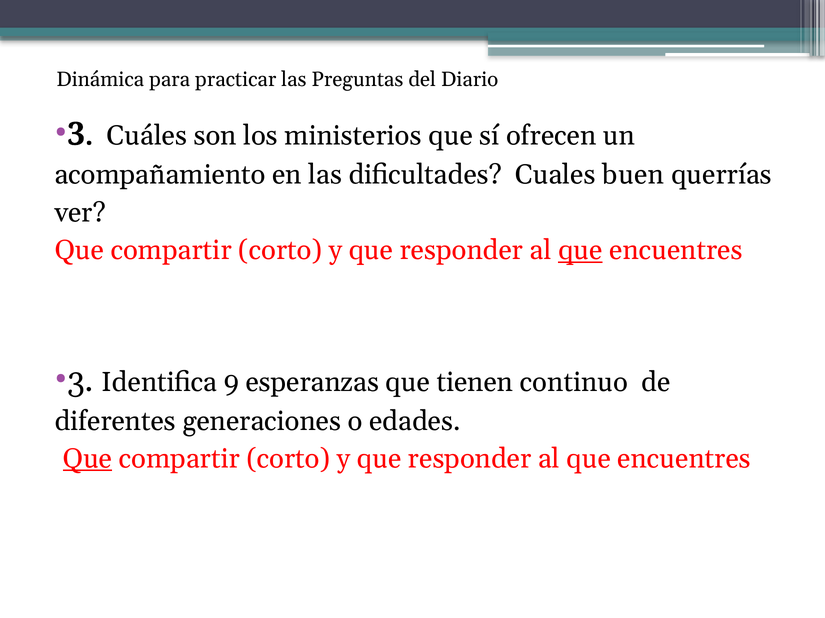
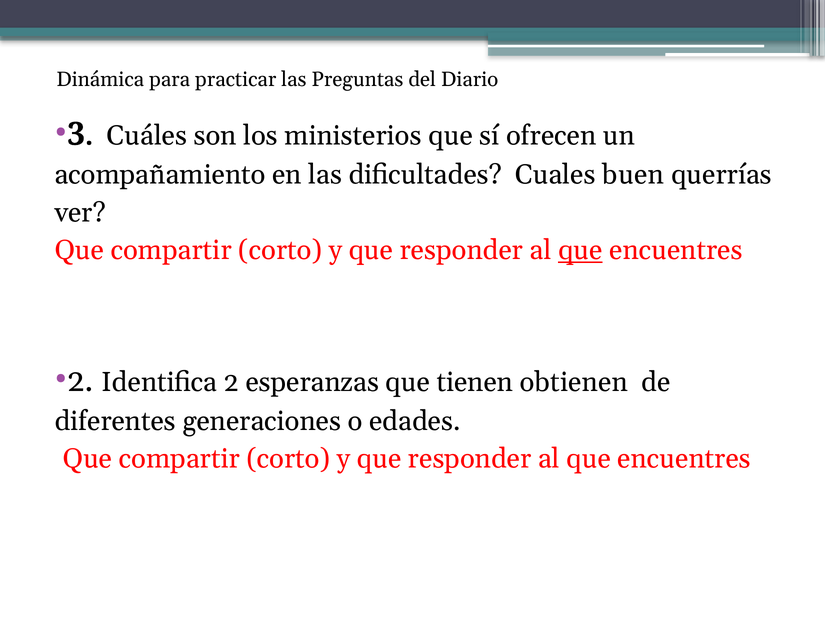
3: 3 -> 2 (80, 381)
Identifica 9: 9 -> 2 (231, 383)
continuo: continuo -> obtienen (574, 383)
Que underline: present -> none (88, 459)
